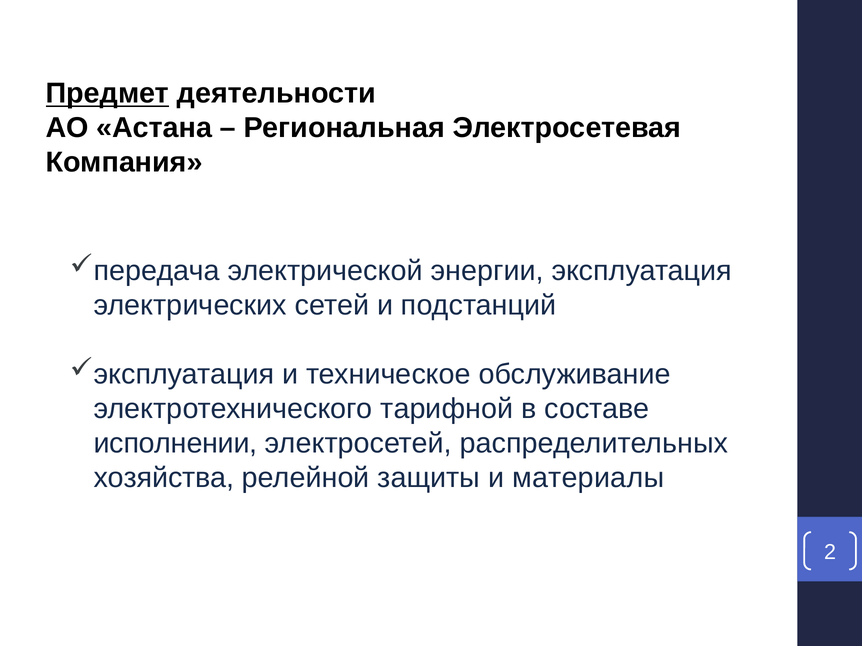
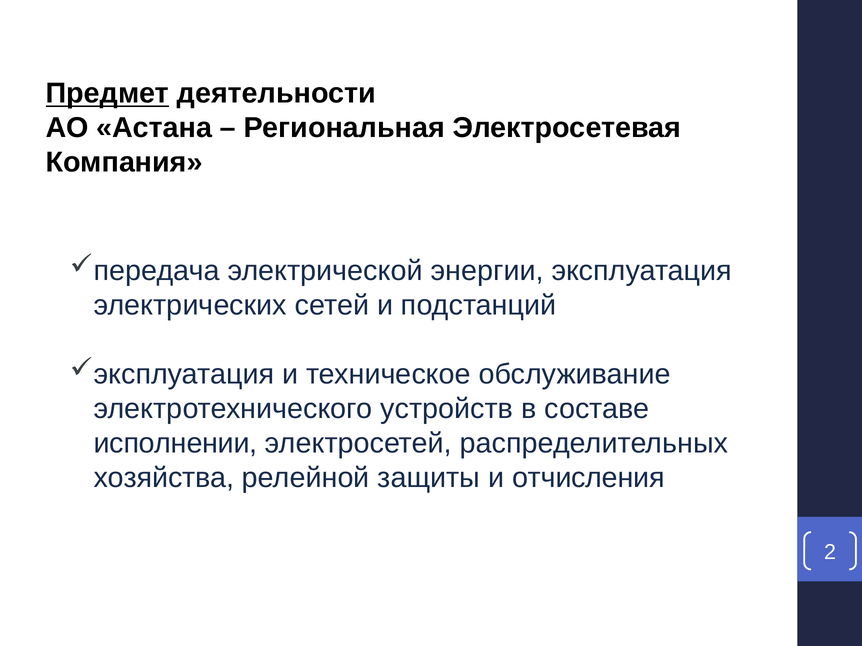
тарифной: тарифной -> устройств (447, 409)
материалы: материалы -> отчисления (588, 478)
